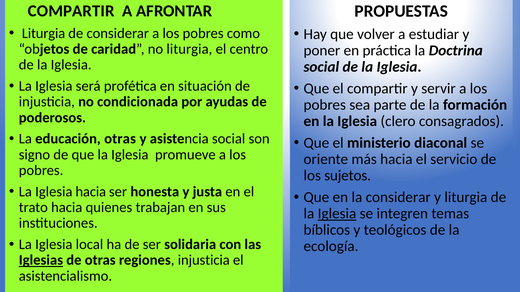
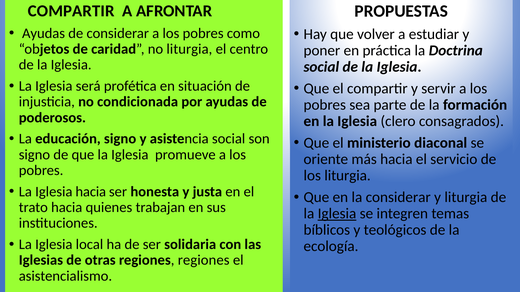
Liturgia: Liturgia -> Ayudas (44, 33)
educación otras: otras -> signo (120, 139)
los sujetos: sujetos -> liturgia (348, 176)
Iglesias underline: present -> none (41, 261)
regiones injusticia: injusticia -> regiones (204, 261)
